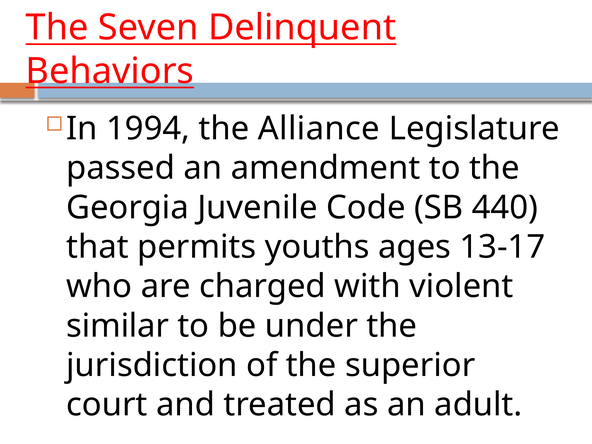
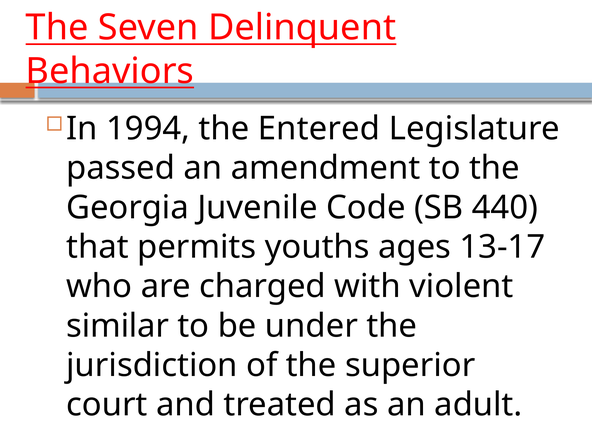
Alliance: Alliance -> Entered (319, 129)
